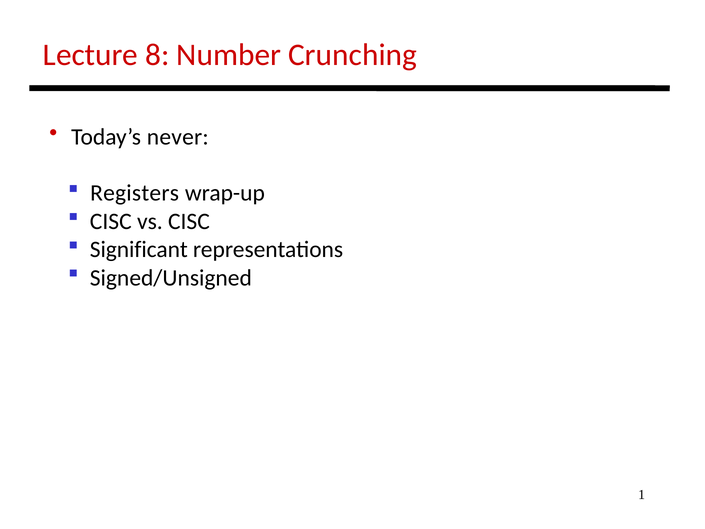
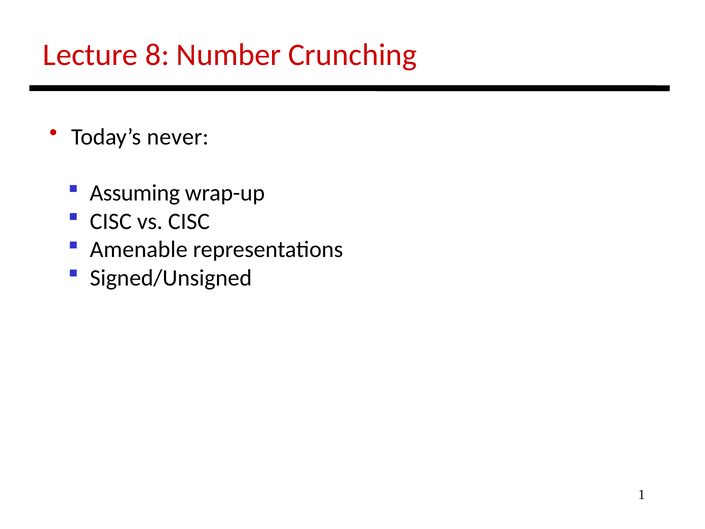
Registers: Registers -> Assuming (135, 193)
Significant: Significant -> Amenable (139, 249)
